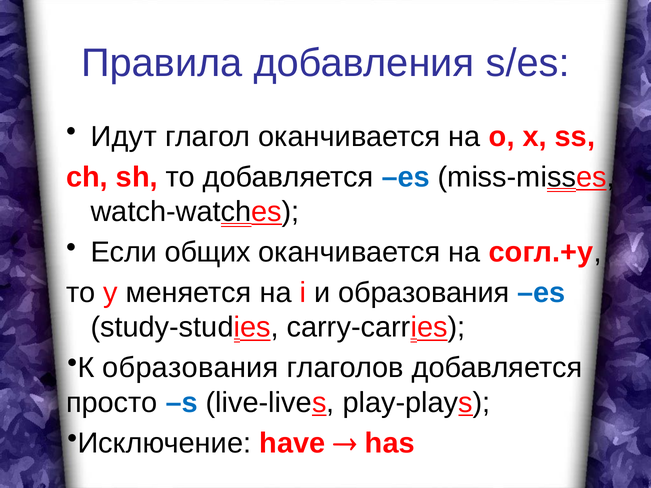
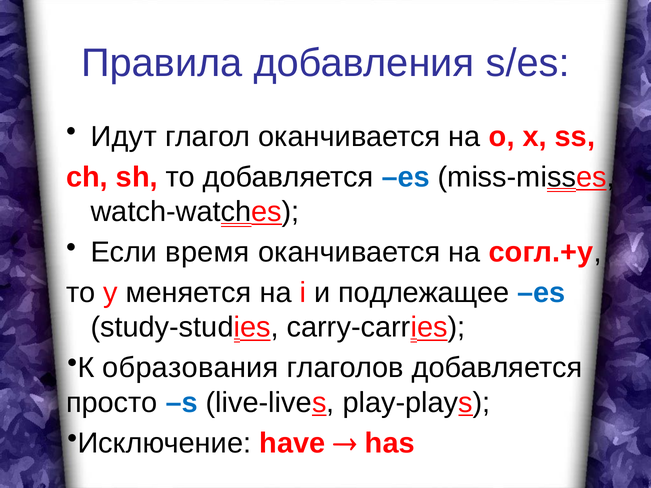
общих: общих -> время (208, 252)
и образования: образования -> подлежащее (424, 293)
